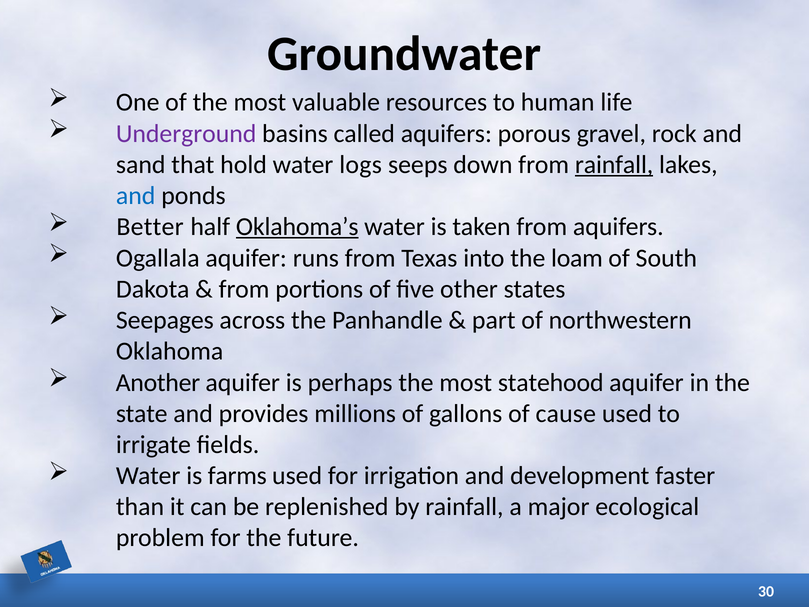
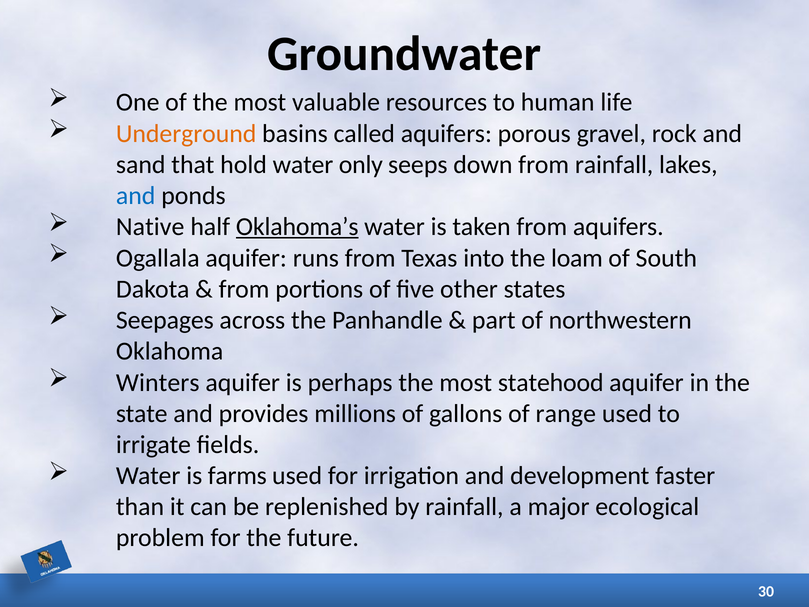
Underground colour: purple -> orange (186, 133)
logs: logs -> only (361, 164)
rainfall underline: present -> none (614, 164)
Better: Better -> Native (150, 227)
Another: Another -> Winters (158, 382)
cause: cause -> range (566, 413)
